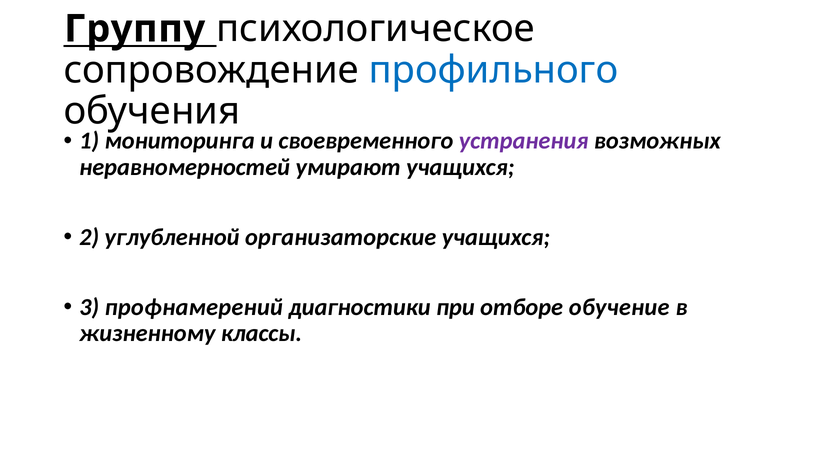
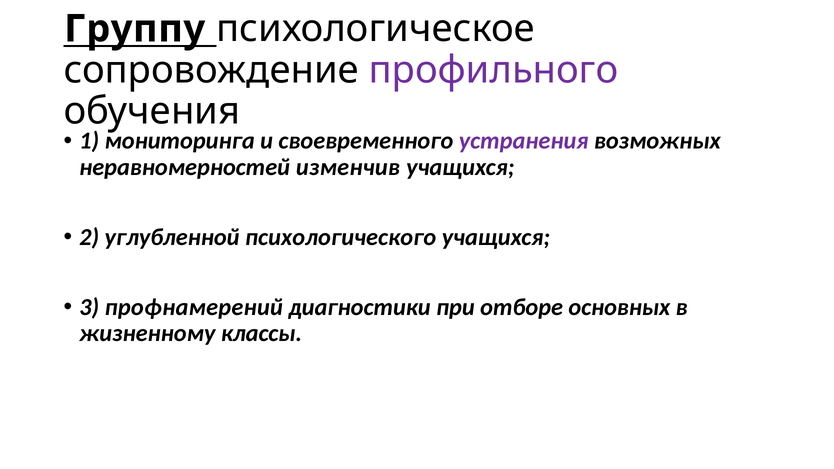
профильного colour: blue -> purple (494, 70)
умирают: умирают -> изменчив (348, 167)
организаторские: организаторские -> психологического (341, 237)
обучение: обучение -> основных (619, 307)
